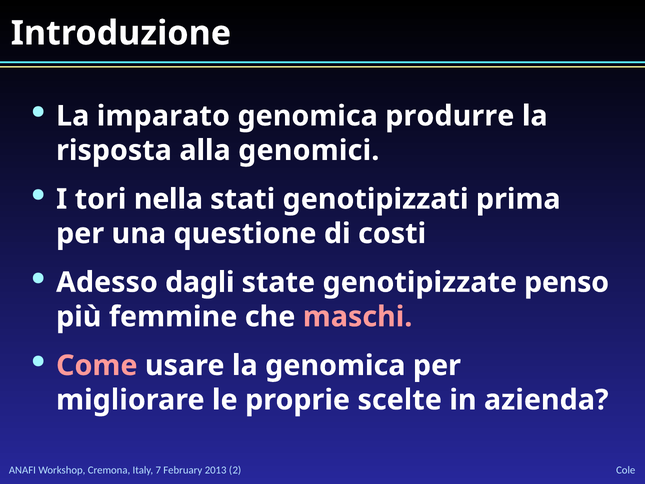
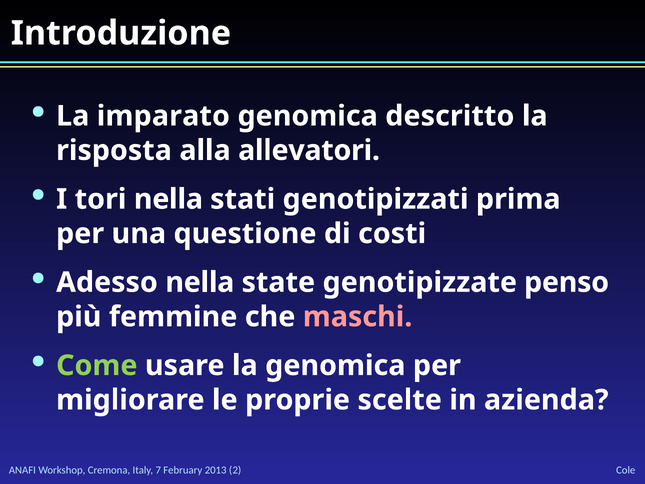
produrre: produrre -> descritto (450, 116)
genomici: genomici -> allevatori (309, 150)
Adesso dagli: dagli -> nella (200, 282)
Come colour: pink -> light green (97, 365)
